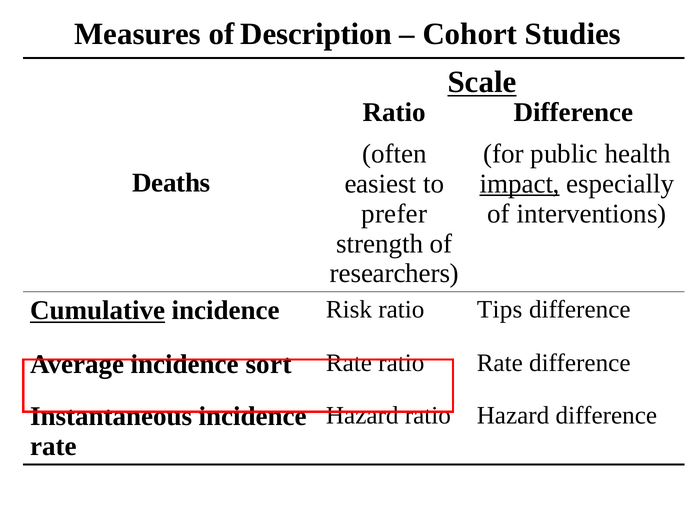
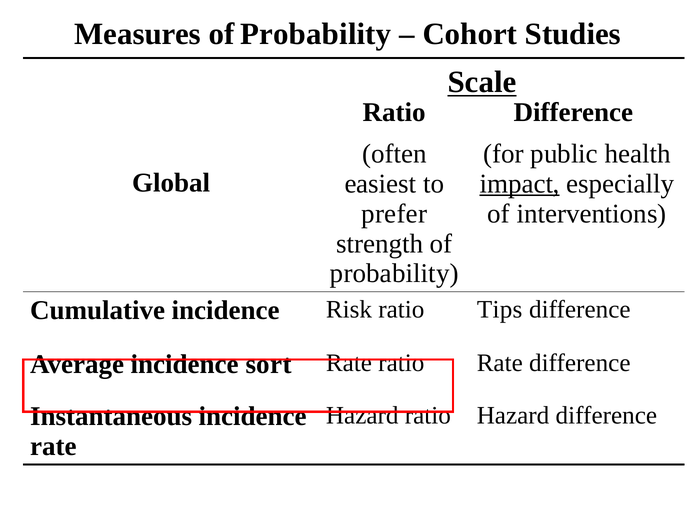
Measures of Description: Description -> Probability (316, 34)
Deaths: Deaths -> Global (171, 183)
researchers: researchers -> probability (394, 274)
Cumulative underline: present -> none (98, 310)
